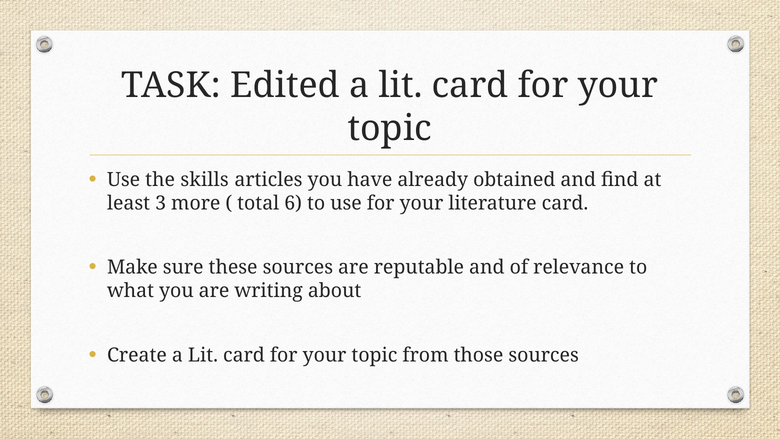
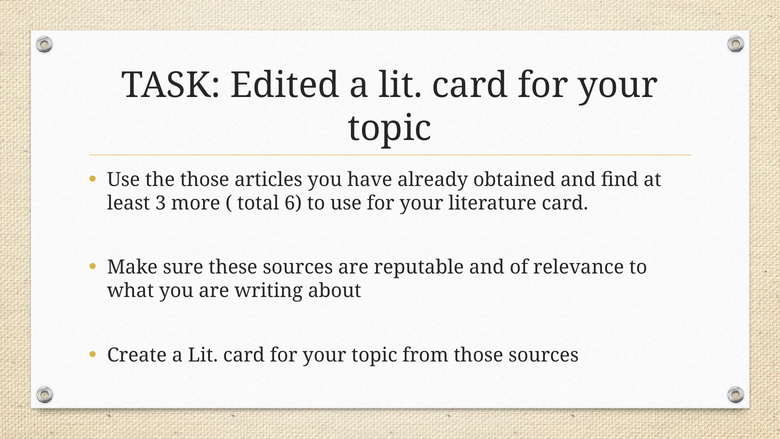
the skills: skills -> those (205, 180)
